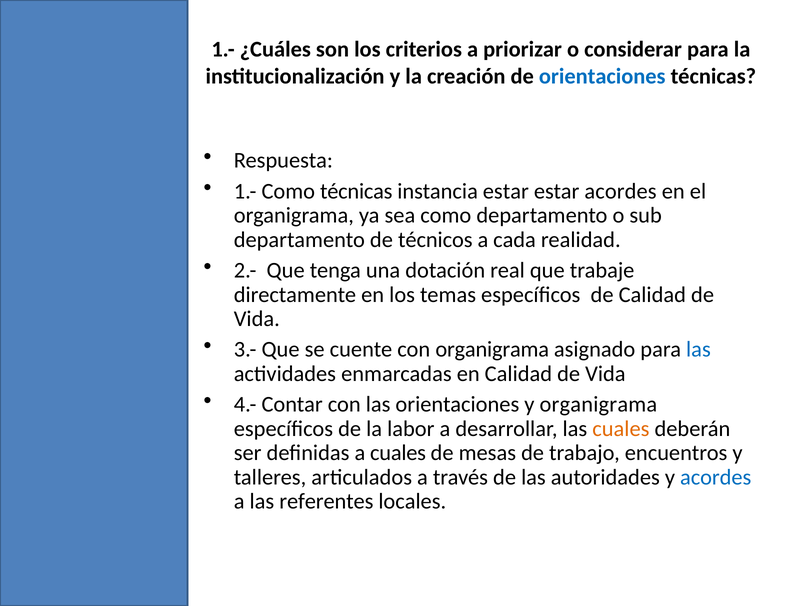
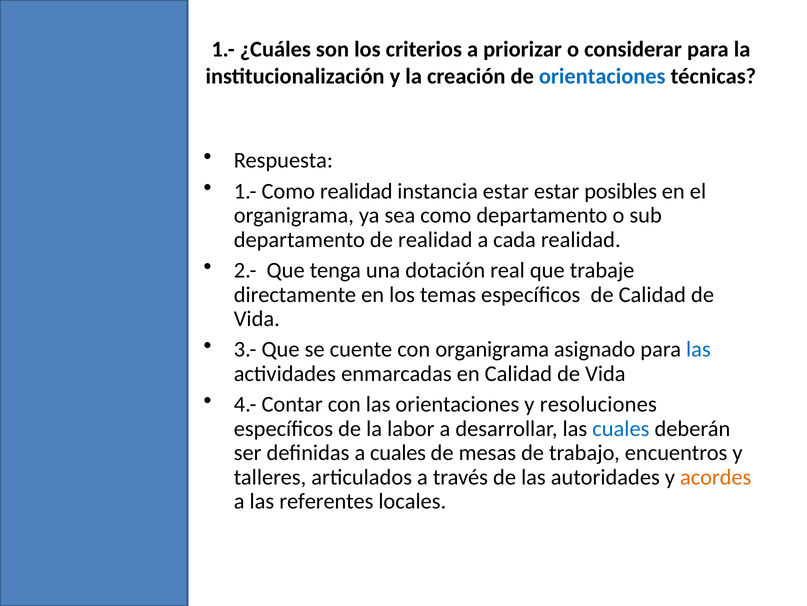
Como técnicas: técnicas -> realidad (356, 191)
estar acordes: acordes -> posibles (621, 191)
de técnicos: técnicos -> realidad (435, 239)
y organigrama: organigrama -> resoluciones (598, 404)
cuales colour: orange -> blue (621, 428)
acordes colour: blue -> orange (716, 477)
